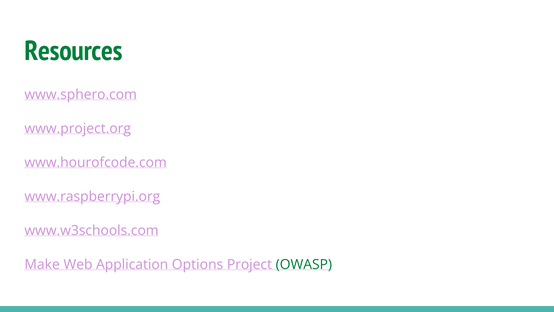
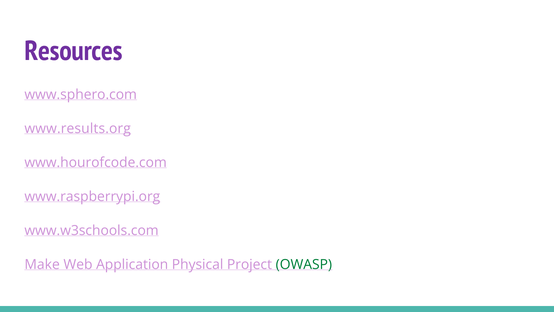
Resources colour: green -> purple (73, 51)
www.project.org: www.project.org -> www.results.org (78, 128)
Options: Options -> Physical (198, 264)
